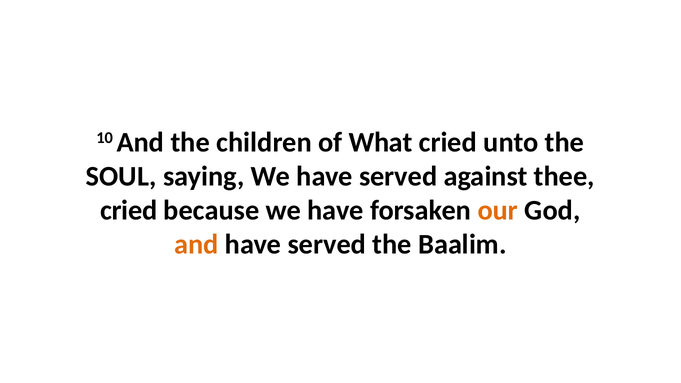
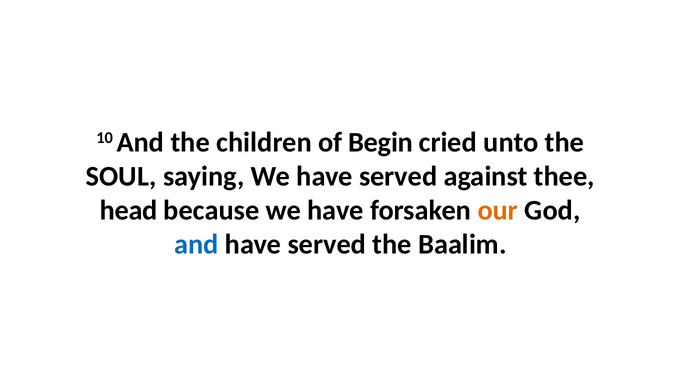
What: What -> Begin (381, 142)
cried: cried -> head (129, 211)
and colour: orange -> blue (196, 245)
